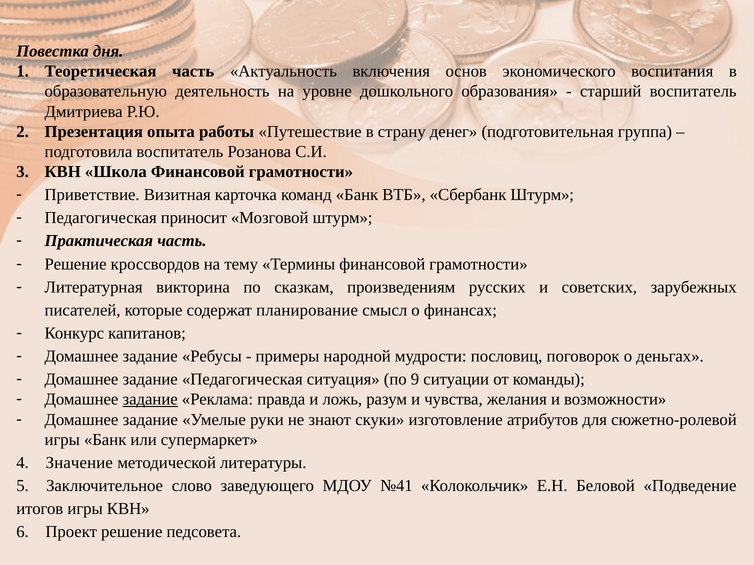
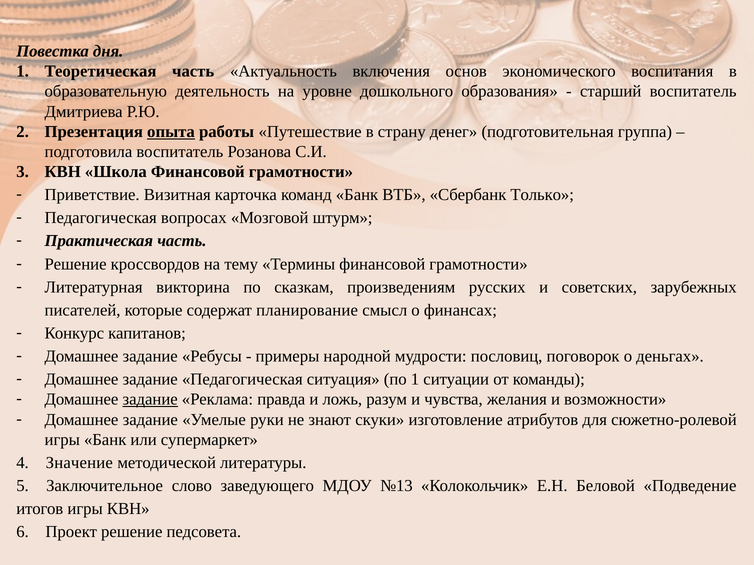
опыта underline: none -> present (171, 132)
Сбербанк Штурм: Штурм -> Только (542, 195)
приносит: приносит -> вопросах (194, 218)
по 9: 9 -> 1 (415, 380)
№41: №41 -> №13 (396, 486)
